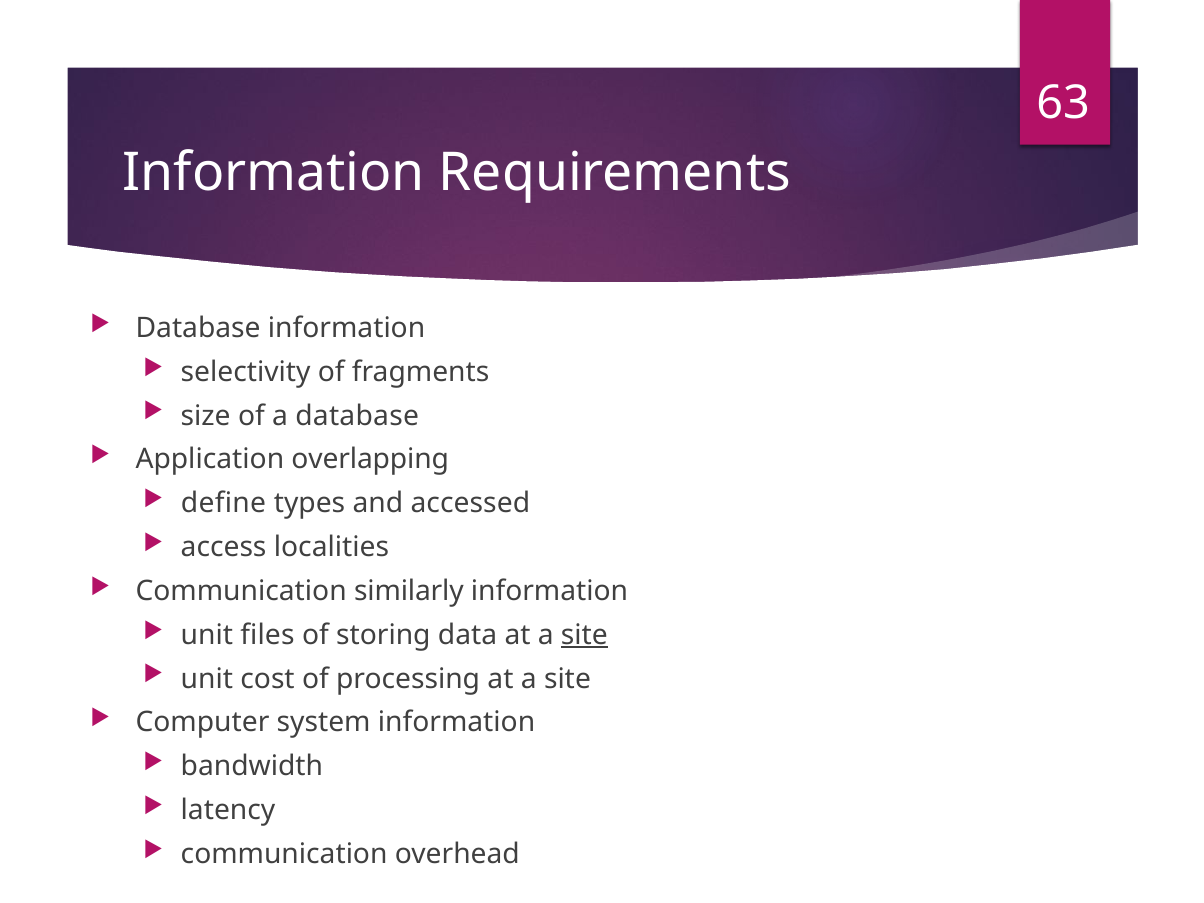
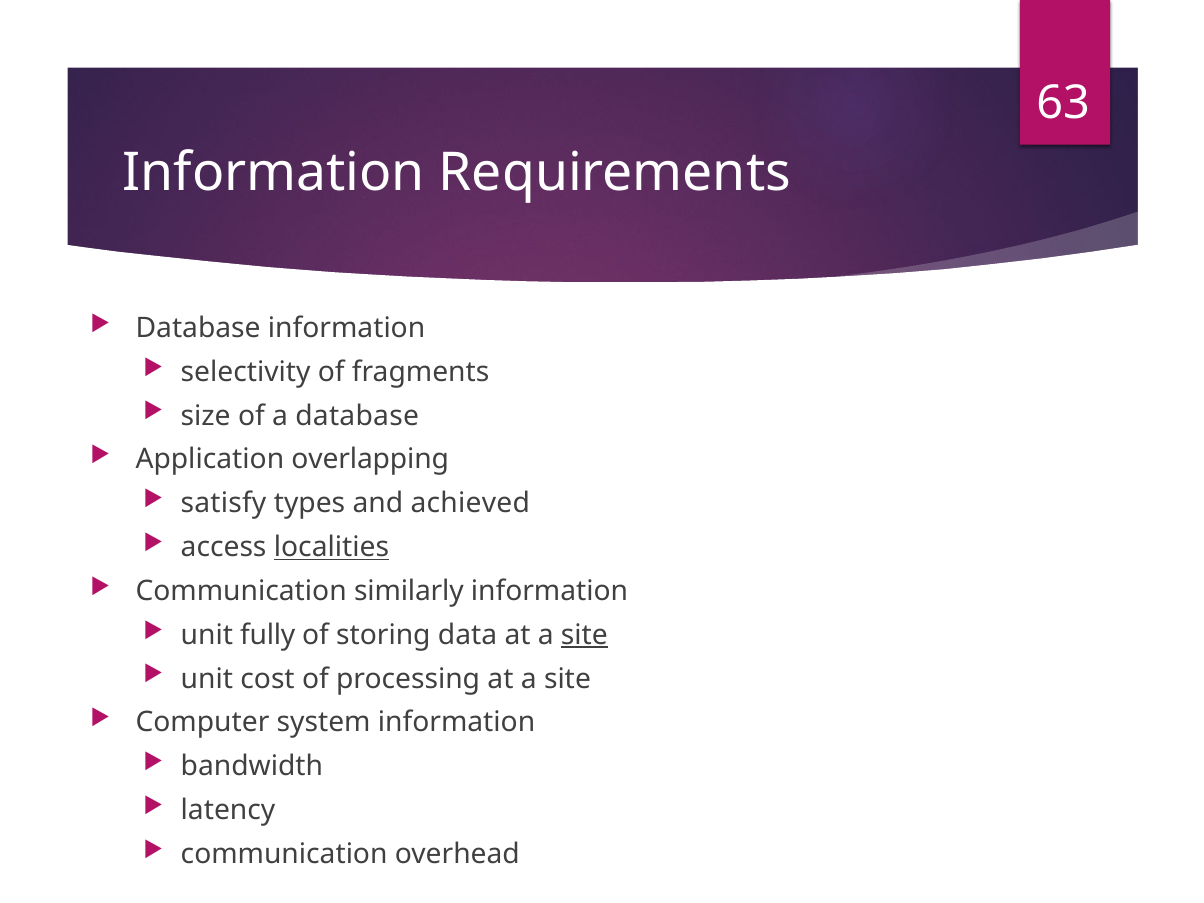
define: define -> satisfy (224, 503)
accessed: accessed -> achieved (470, 503)
localities underline: none -> present (331, 547)
files: files -> fully (268, 635)
